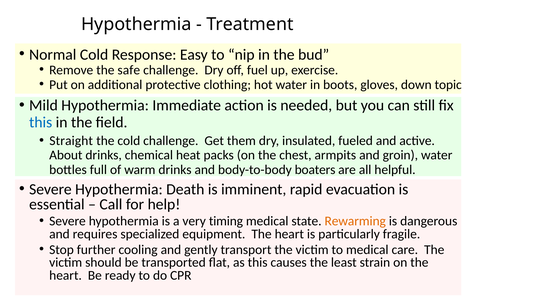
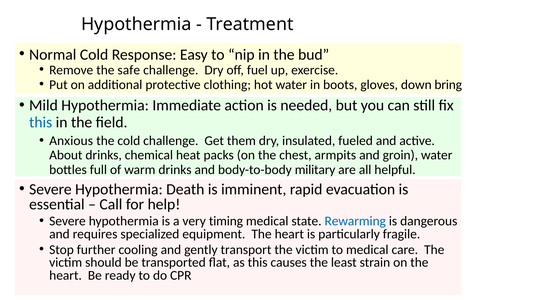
topic: topic -> bring (448, 85)
Straight: Straight -> Anxious (71, 141)
boaters: boaters -> military (315, 170)
Rewarming colour: orange -> blue (355, 221)
